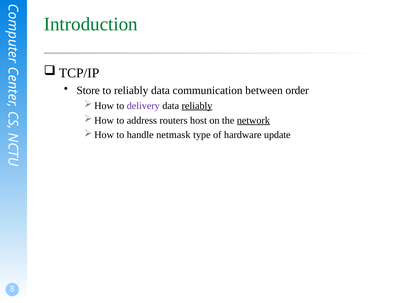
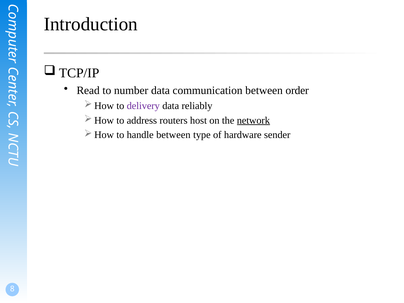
Introduction colour: green -> black (91, 24)
Store: Store -> Read (88, 90)
to reliably: reliably -> number (131, 90)
reliably underline: present -> none (197, 106)
handle netmask: netmask -> between (173, 135)
update: update -> sender (277, 135)
